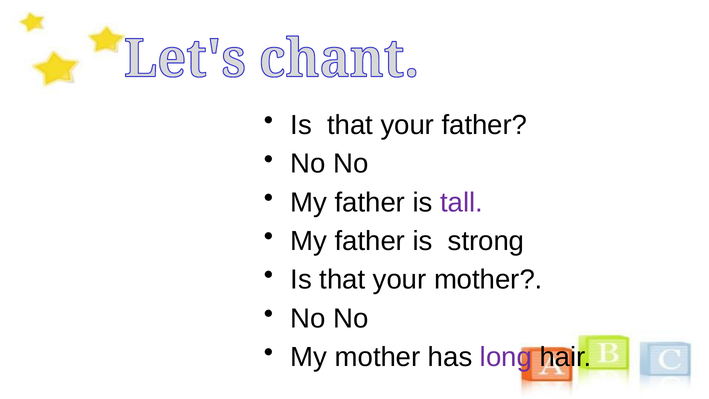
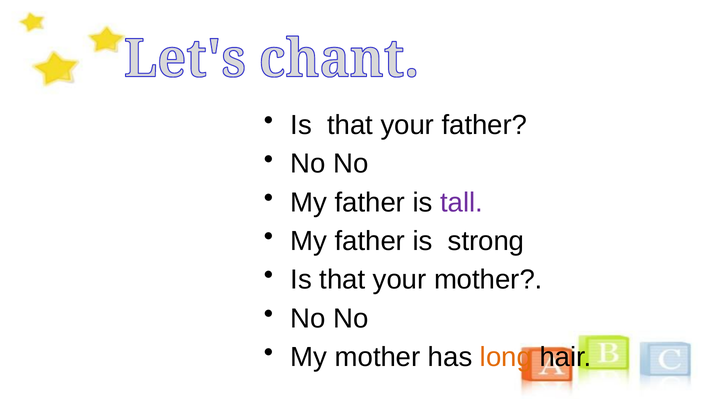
long colour: purple -> orange (506, 357)
